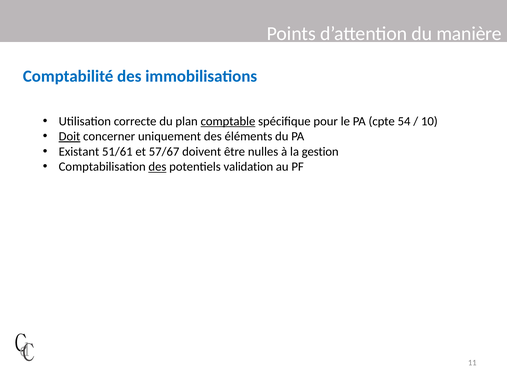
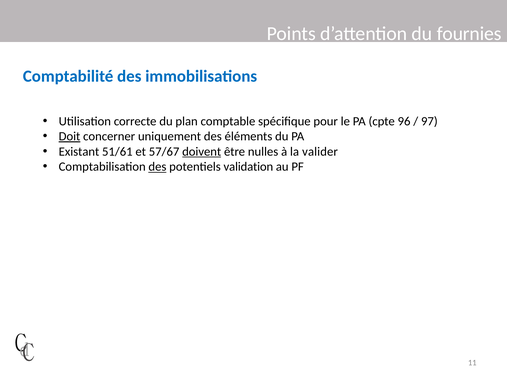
manière: manière -> fournies (469, 34)
comptable underline: present -> none (228, 121)
54: 54 -> 96 (404, 121)
10: 10 -> 97 (429, 121)
doivent underline: none -> present (202, 152)
gestion: gestion -> valider (320, 152)
